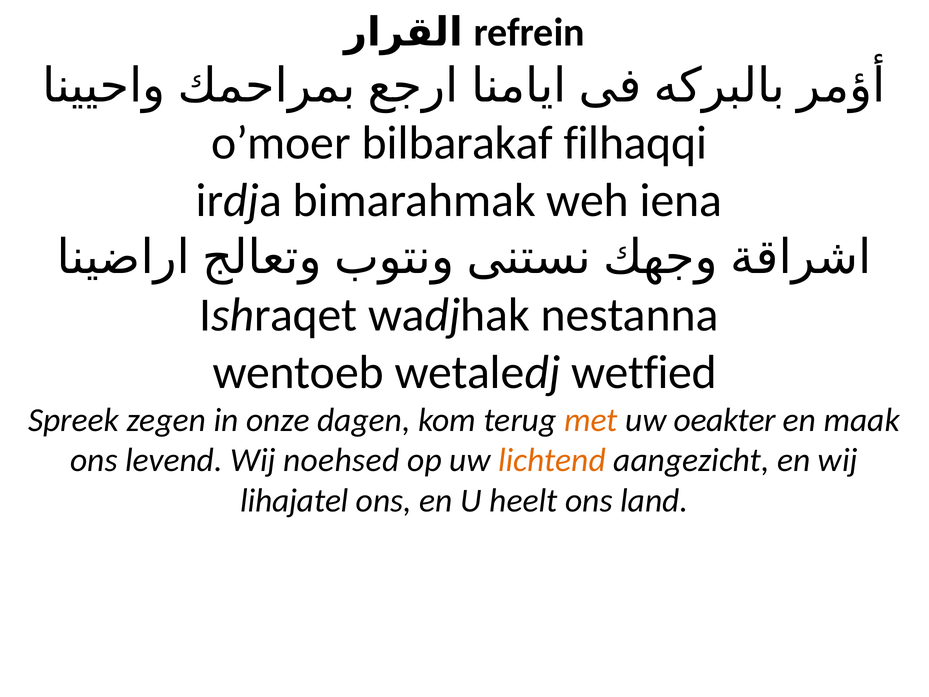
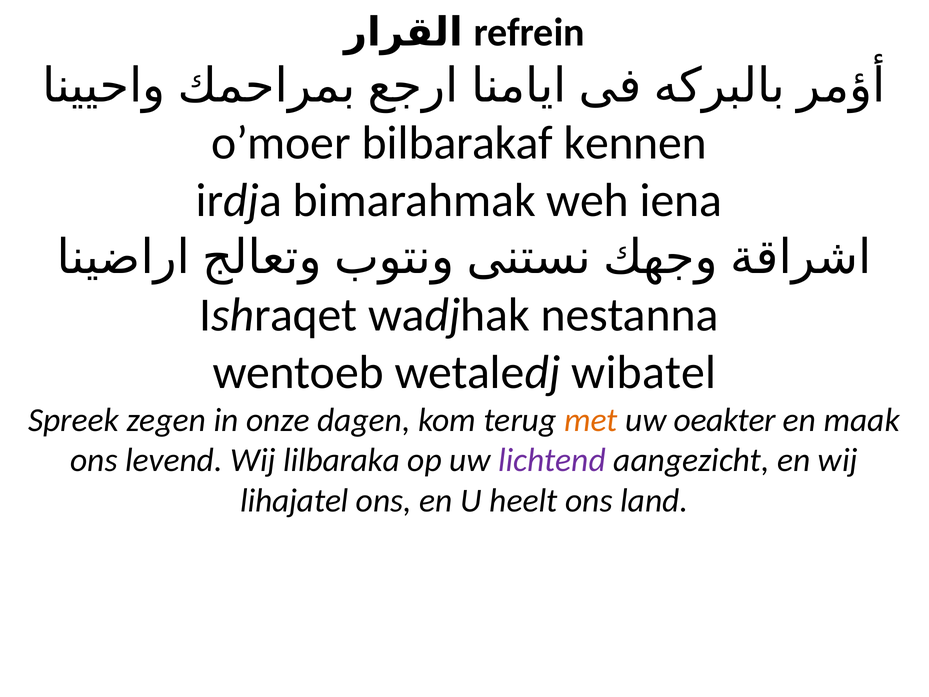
filhaqqi: filhaqqi -> kennen (635, 143)
wetfied: wetfied -> wibatel (644, 372)
noehsed: noehsed -> lilbaraka (342, 460)
lichtend colour: orange -> purple (552, 460)
